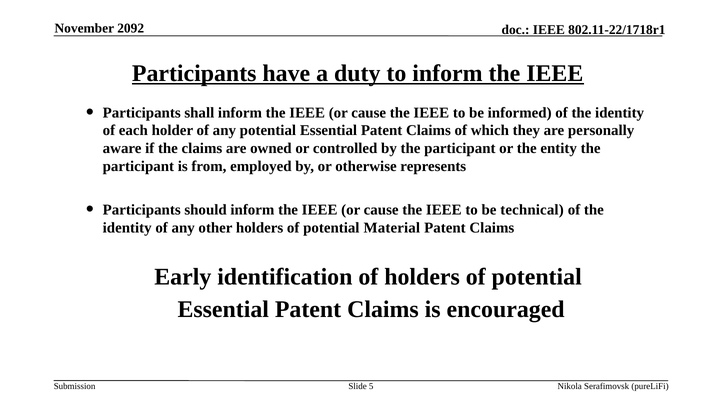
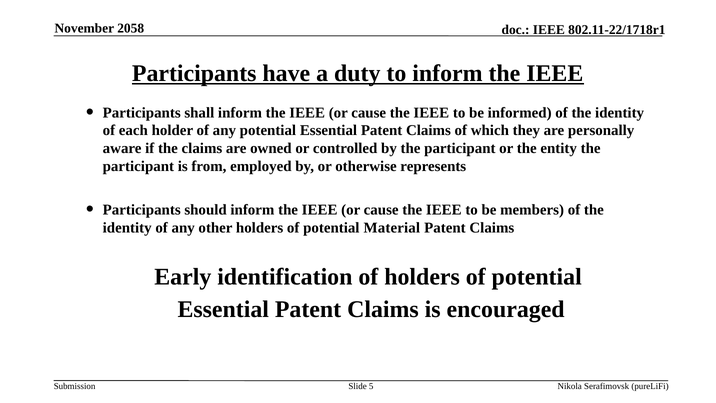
2092: 2092 -> 2058 (131, 28)
technical: technical -> members (532, 210)
